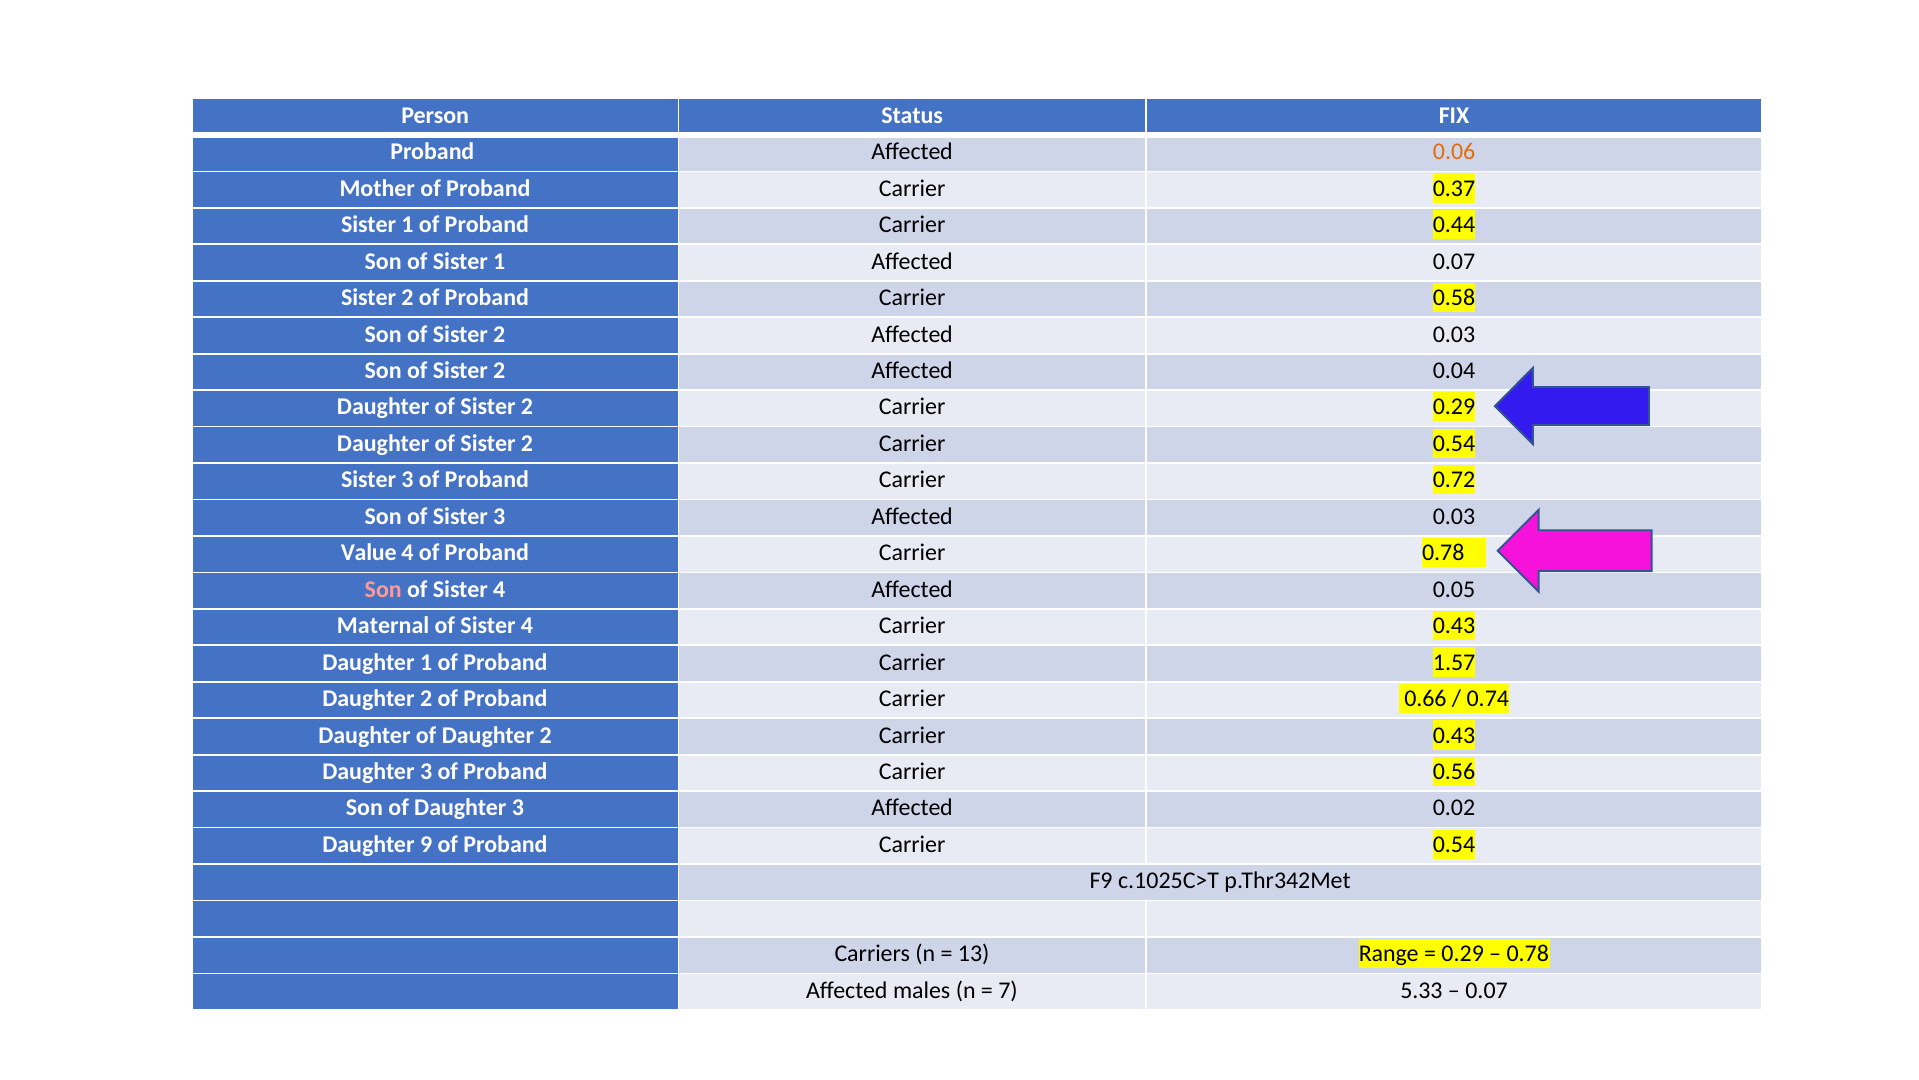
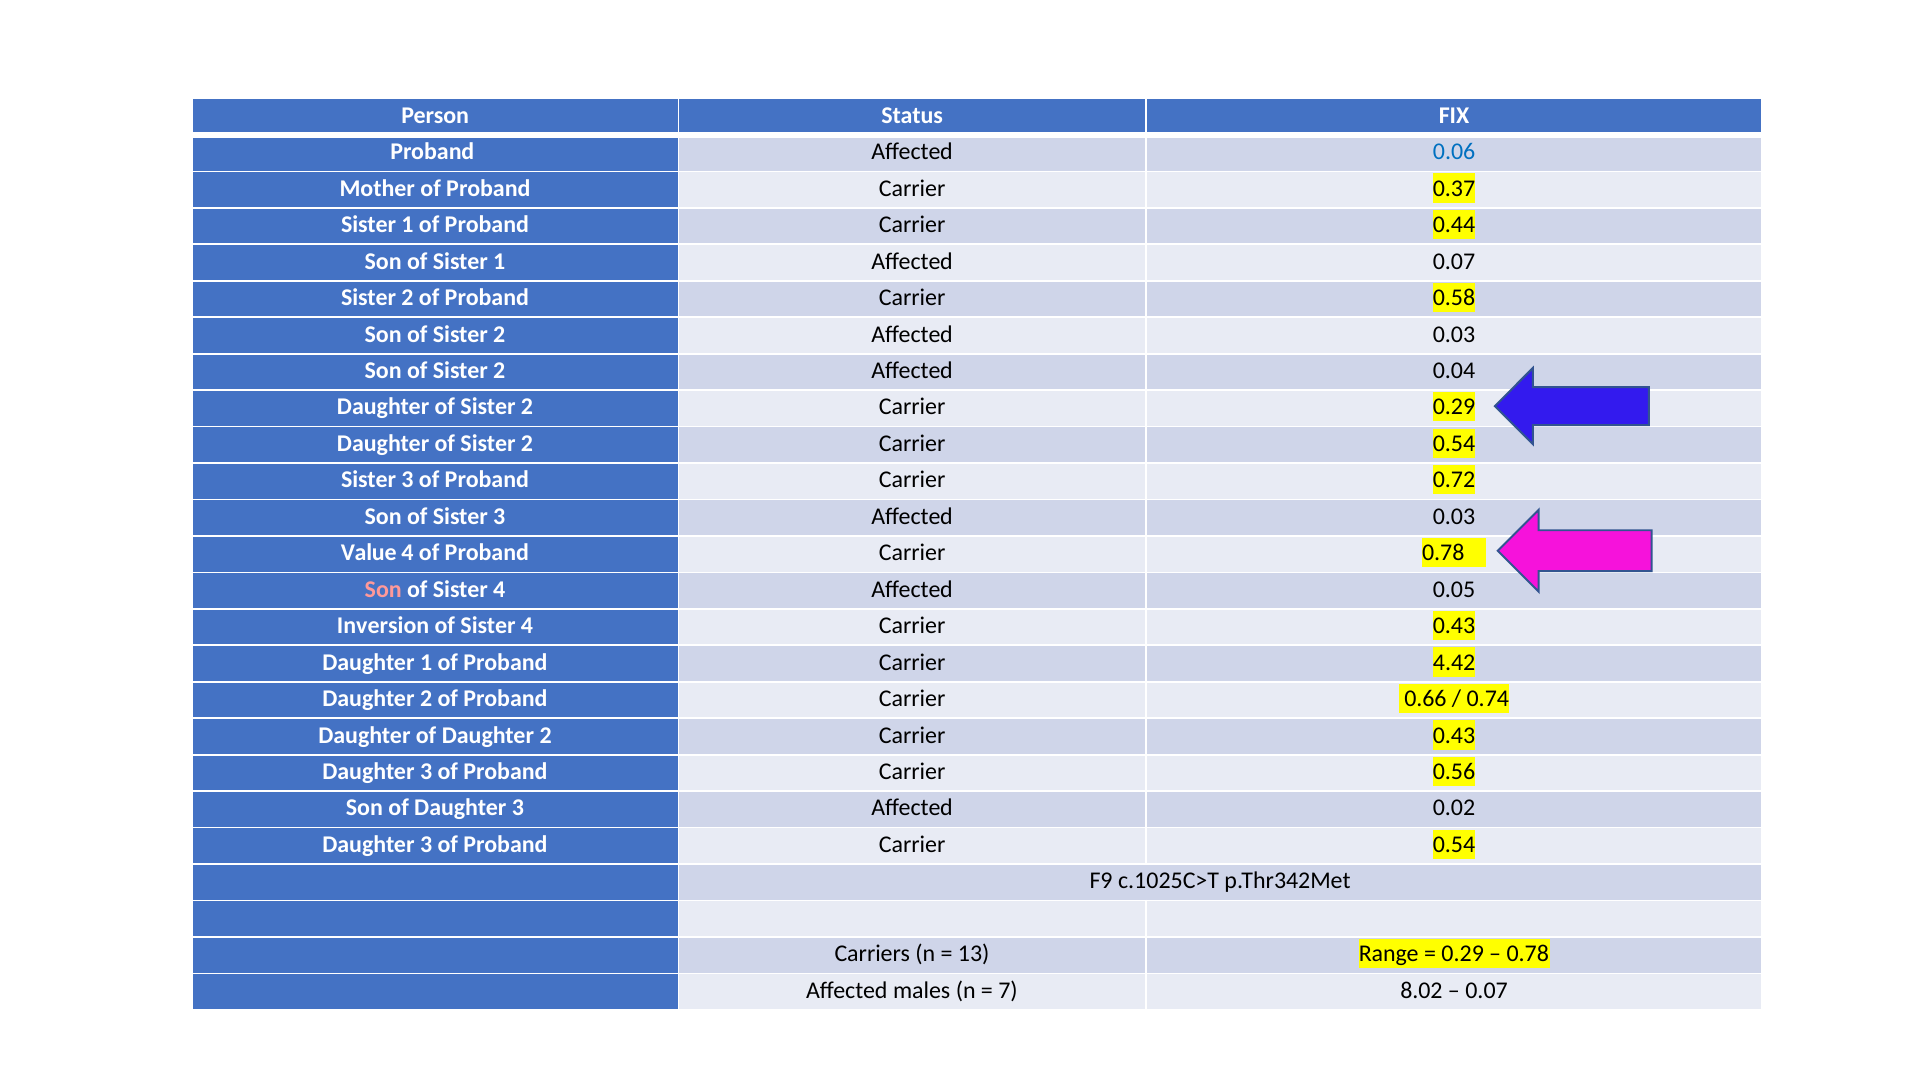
0.06 colour: orange -> blue (1454, 152)
Maternal: Maternal -> Inversion (383, 625)
1.57: 1.57 -> 4.42 (1454, 662)
9: 9 -> 3 (426, 844)
5.33: 5.33 -> 8.02 (1421, 990)
